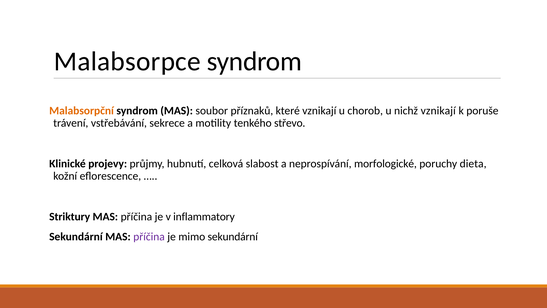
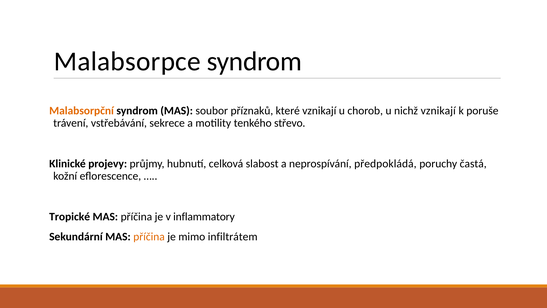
morfologické: morfologické -> předpokládá (385, 163)
dieta: dieta -> častá (473, 163)
Striktury: Striktury -> Tropické (70, 216)
příčina colour: purple -> orange (149, 237)
mimo sekundární: sekundární -> infiltrátem (233, 237)
